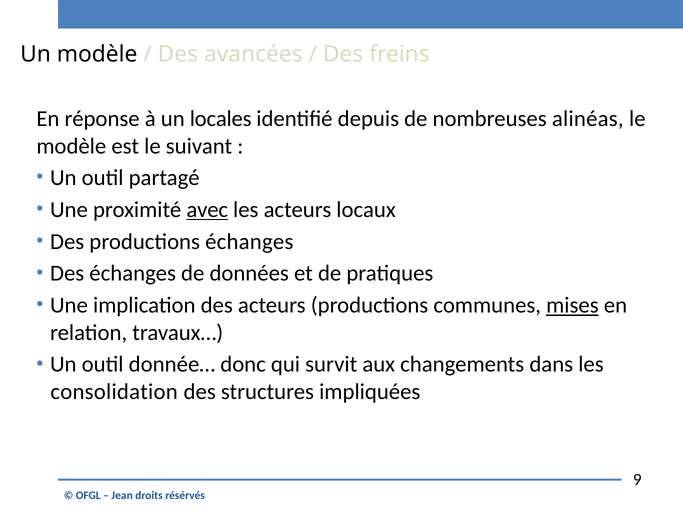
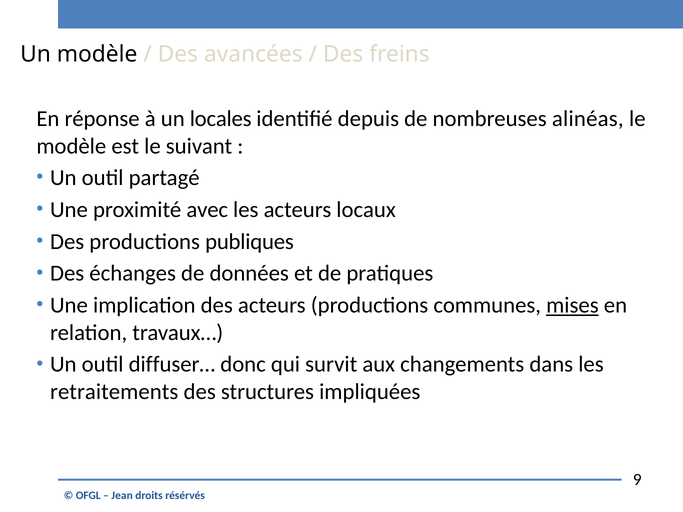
avec underline: present -> none (207, 210)
productions échanges: échanges -> publiques (250, 242)
donnée…: donnée… -> diffuser… (172, 365)
consolidation: consolidation -> retraitements (114, 392)
